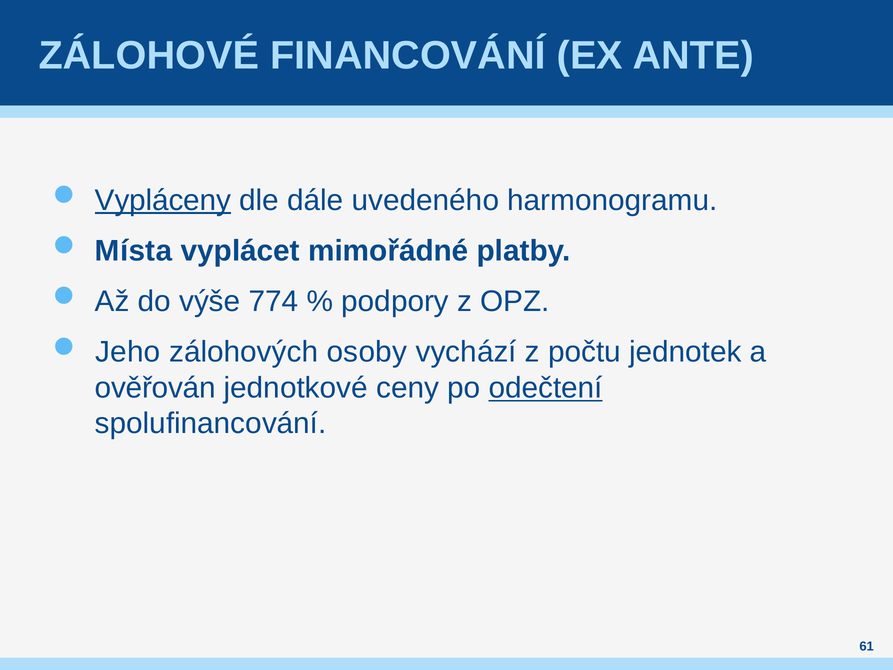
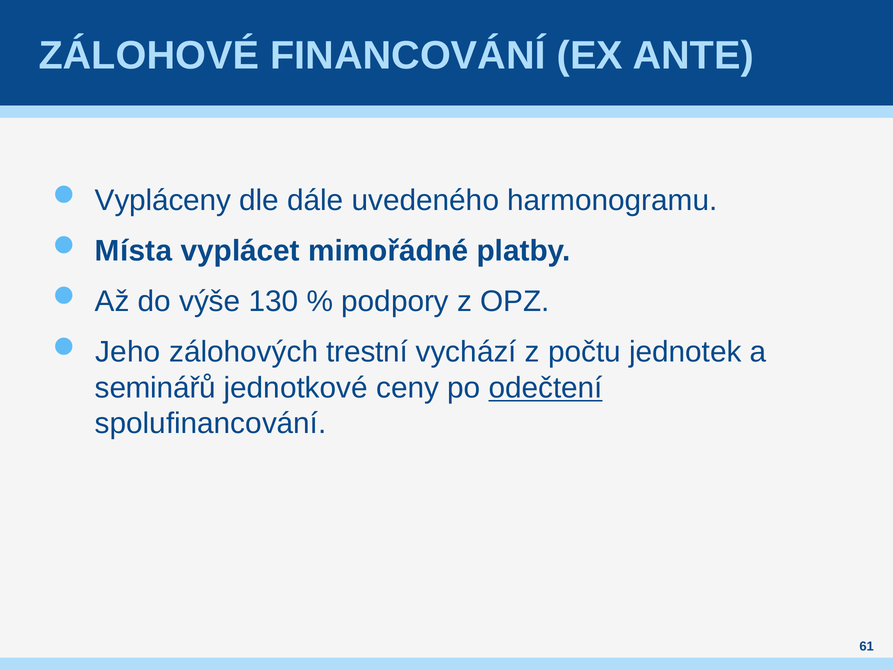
Vypláceny underline: present -> none (163, 200)
774: 774 -> 130 (273, 301)
osoby: osoby -> trestní (367, 352)
ověřován: ověřován -> seminářů (155, 388)
